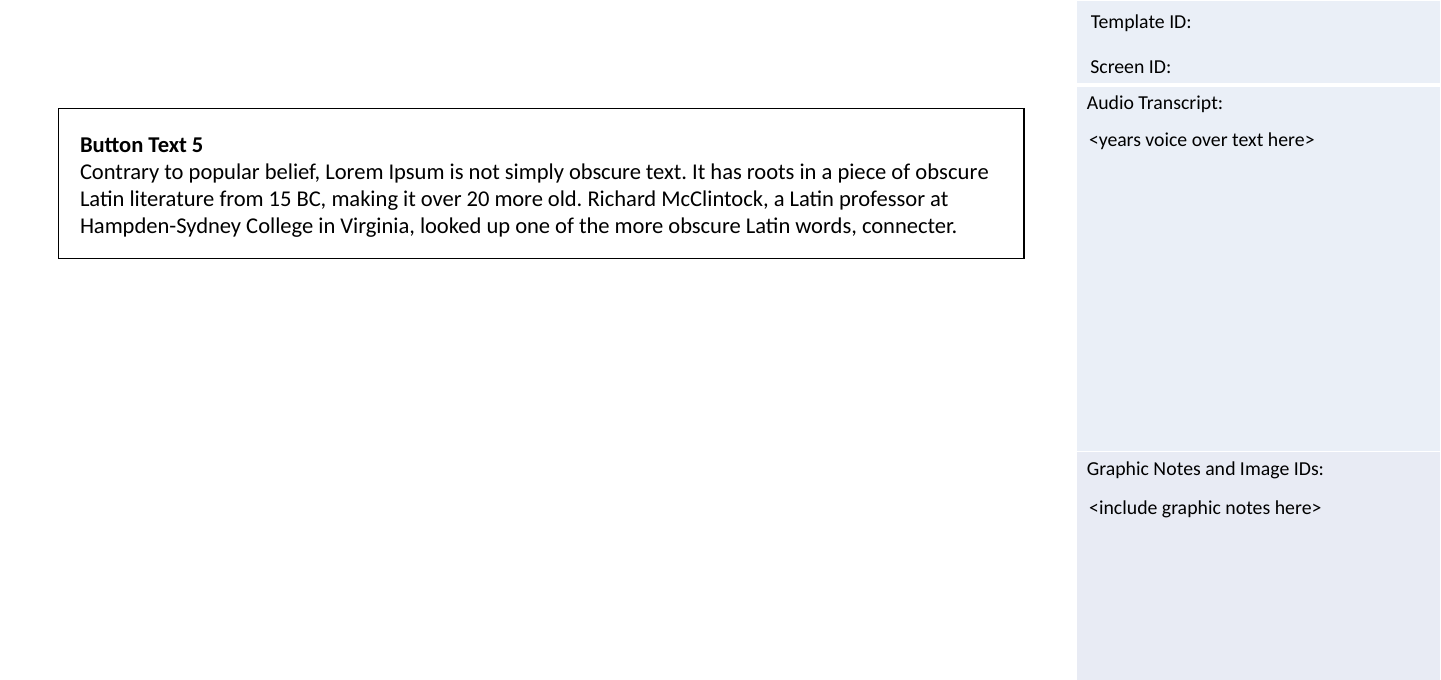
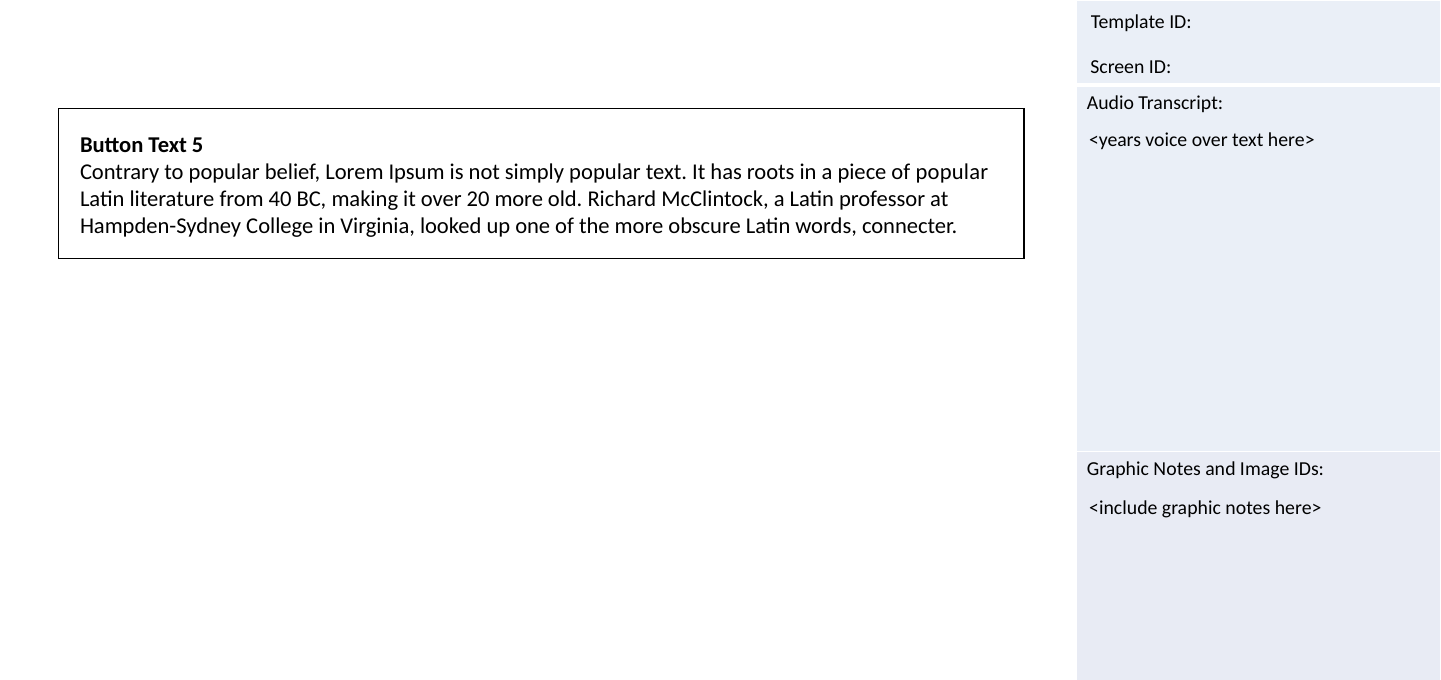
simply obscure: obscure -> popular (605, 172)
of obscure: obscure -> popular (952, 172)
15: 15 -> 40 (280, 199)
